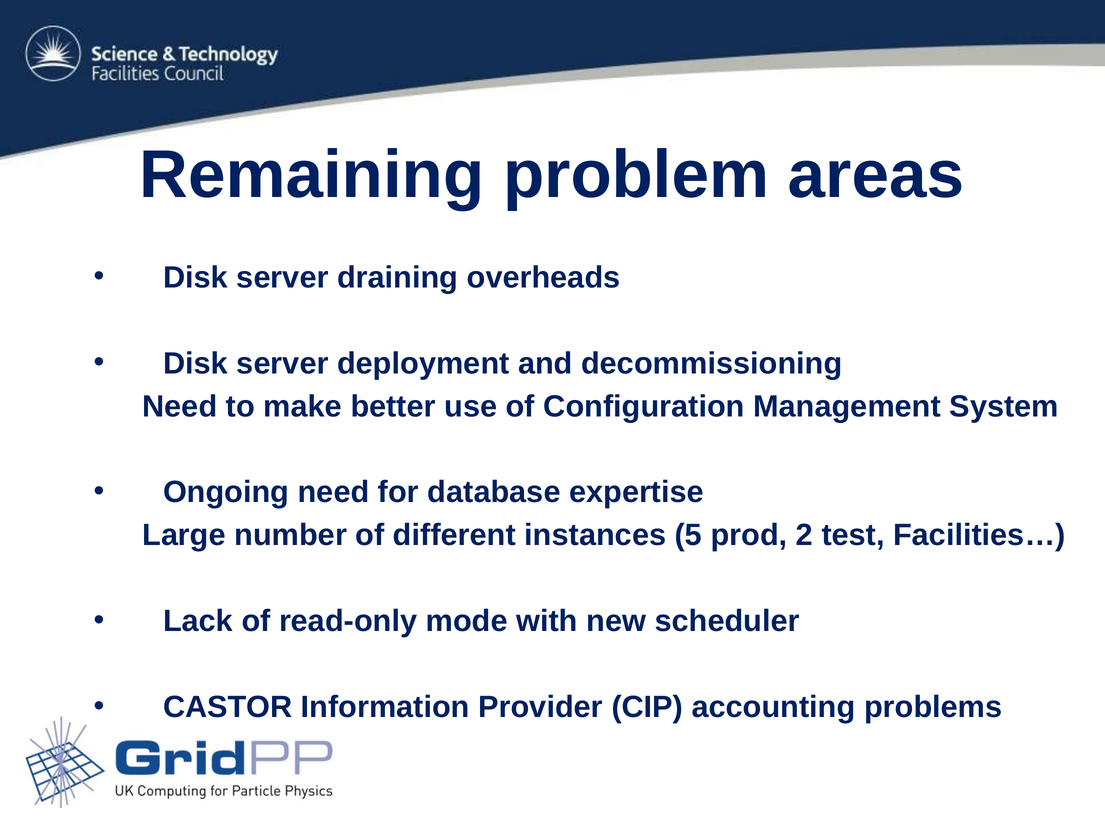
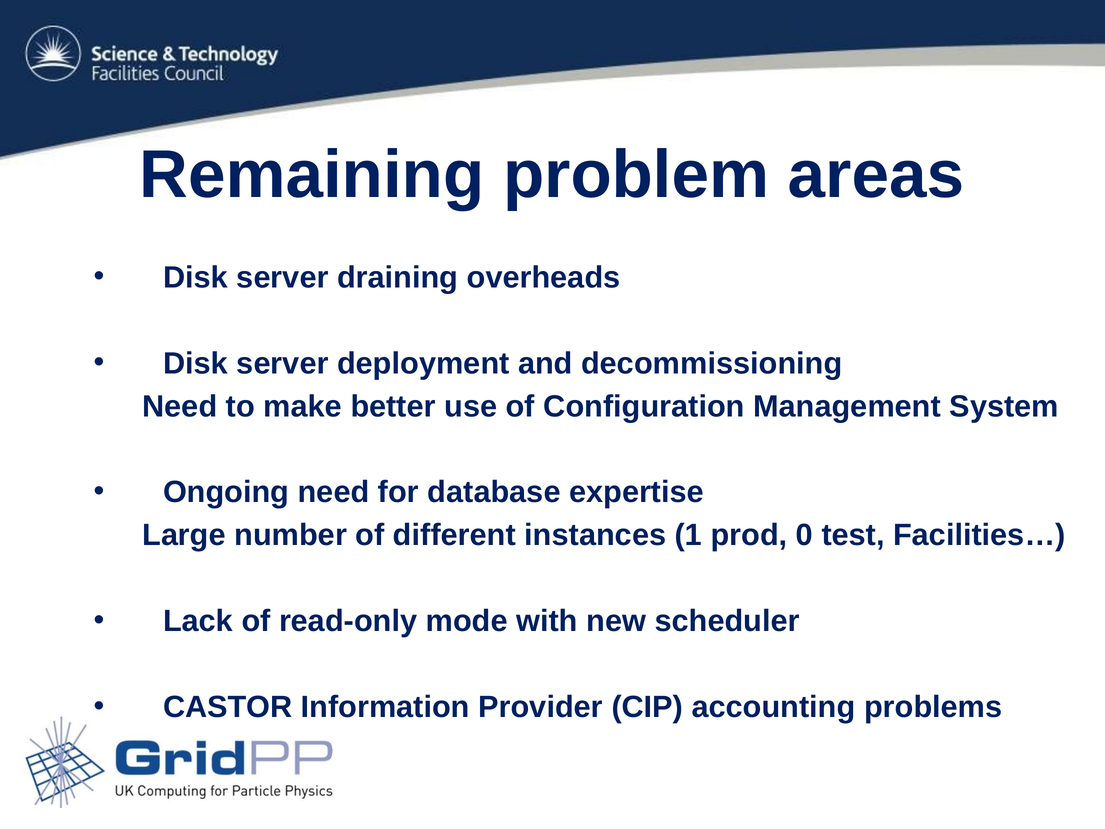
5: 5 -> 1 (688, 535)
2: 2 -> 0 (804, 535)
